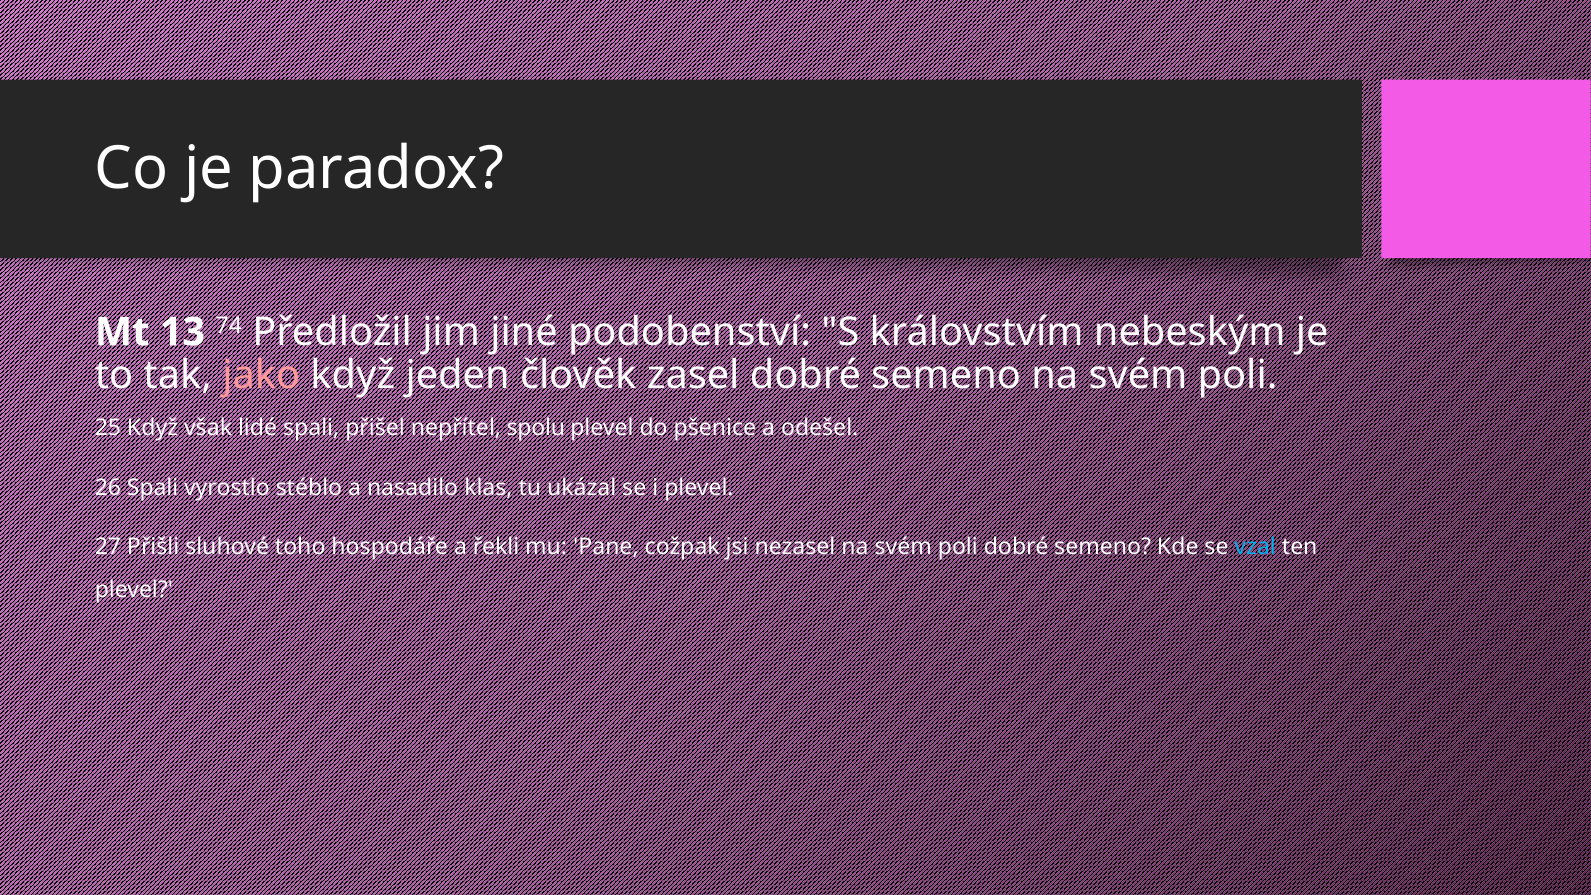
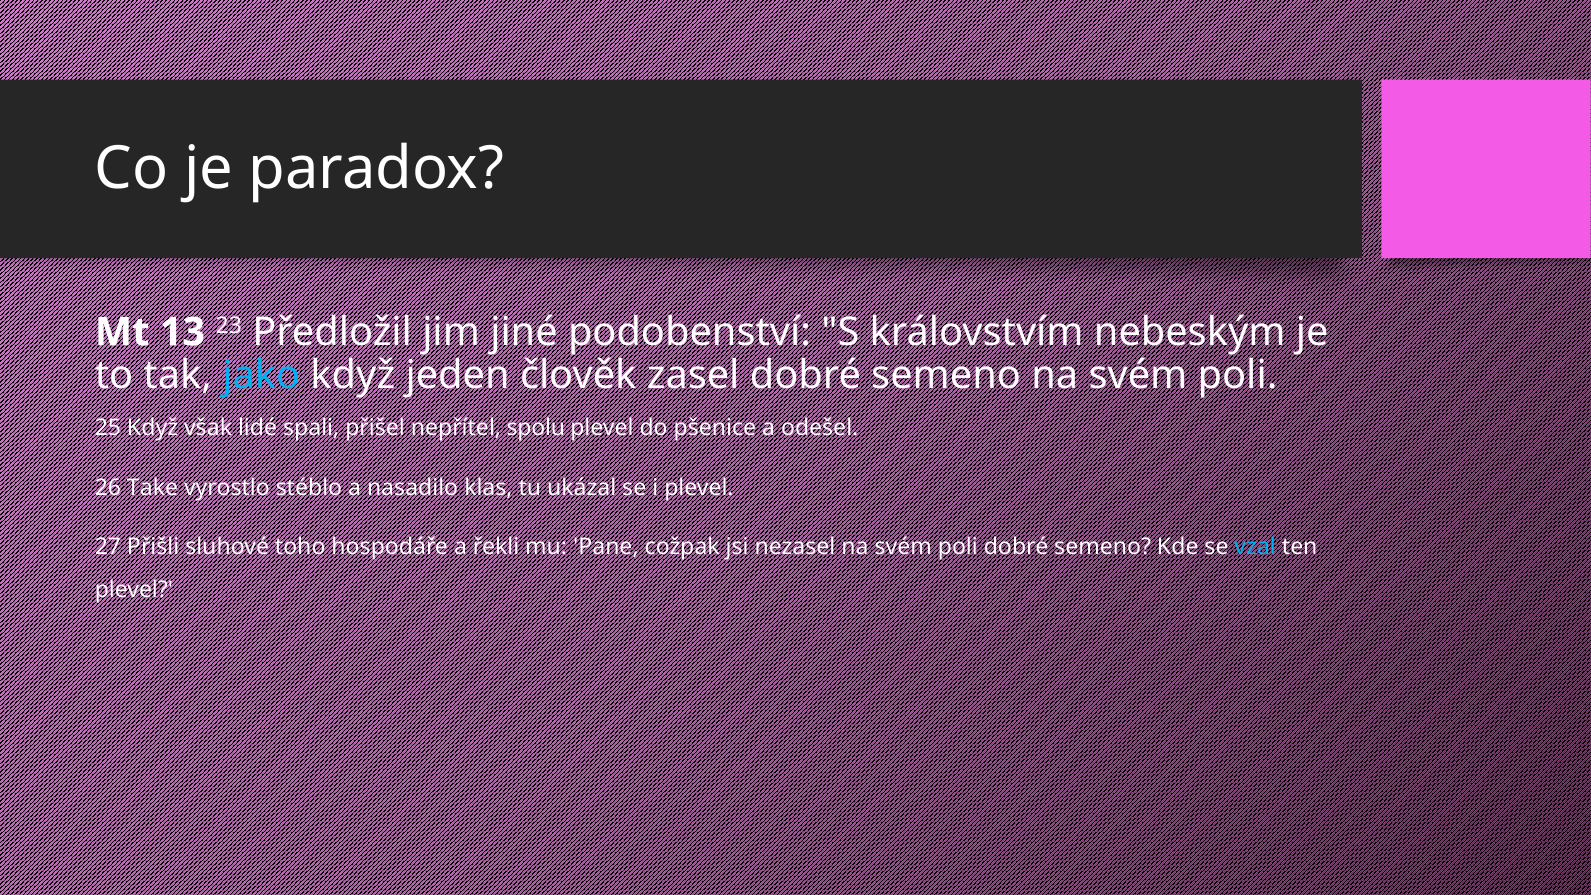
74: 74 -> 23 (229, 326)
jako colour: pink -> light blue (261, 375)
26 Spali: Spali -> Take (153, 488)
